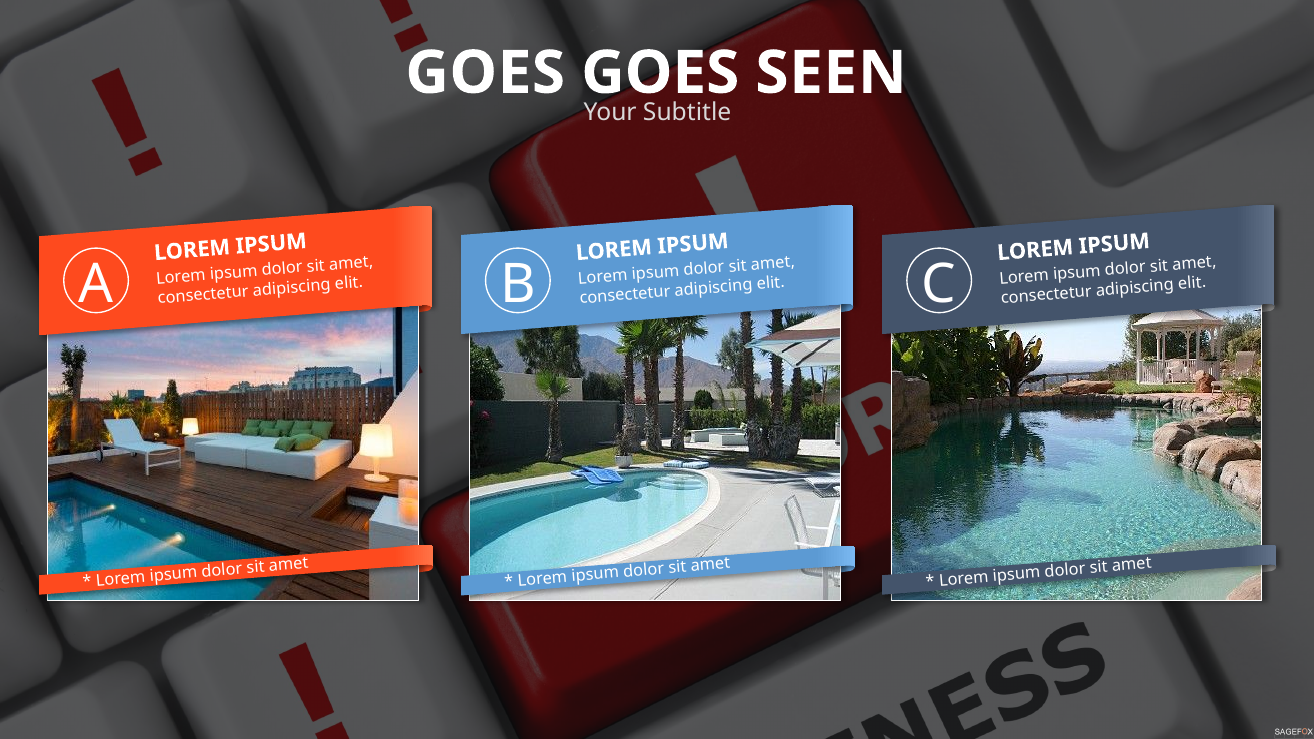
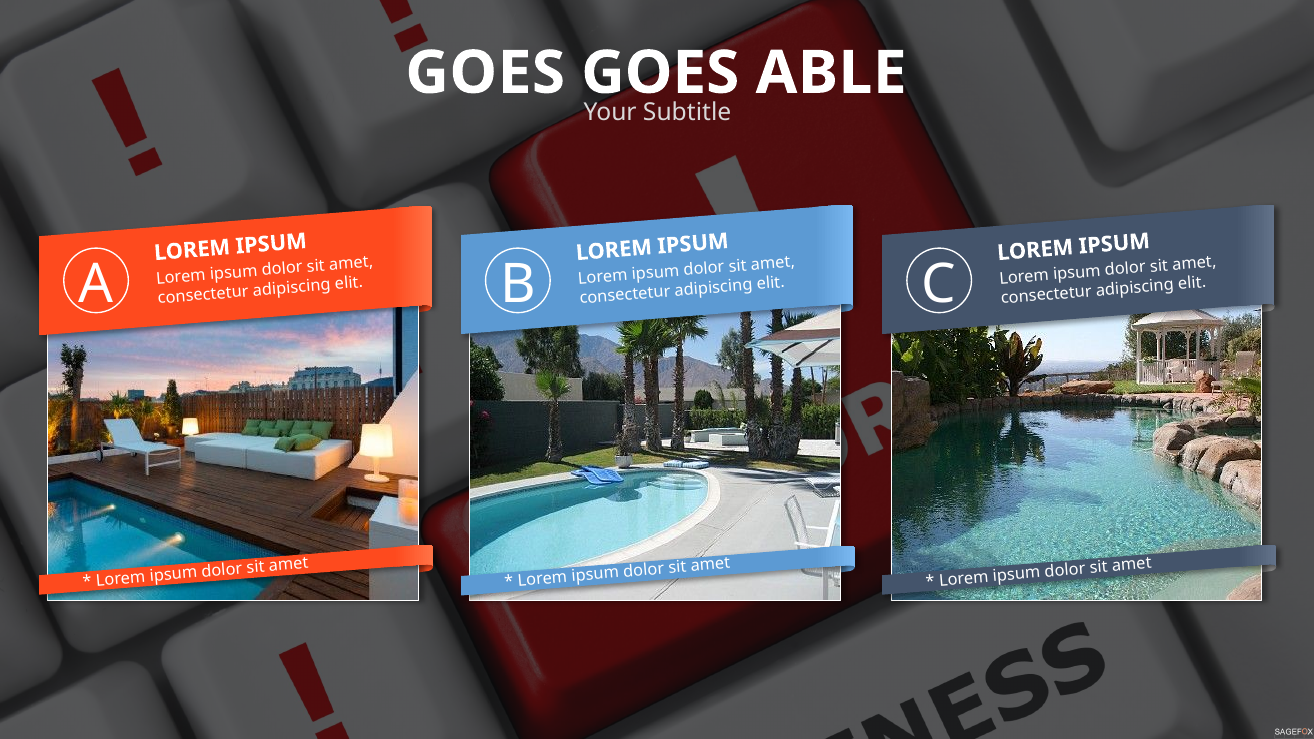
SEEN: SEEN -> ABLE (831, 73)
